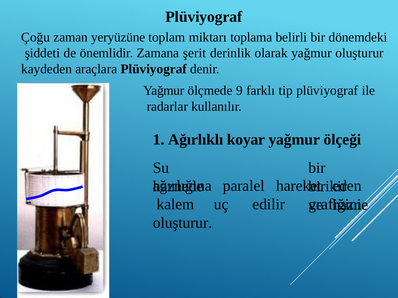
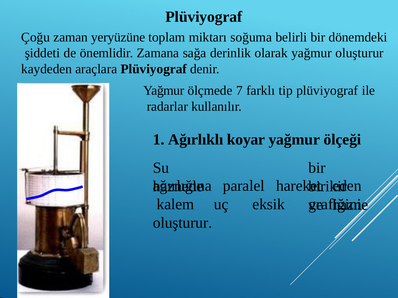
toplama: toplama -> soğuma (251, 37)
şerit: şerit -> sağa (195, 53)
9: 9 -> 7 (239, 91)
edilir: edilir -> eksik (269, 205)
